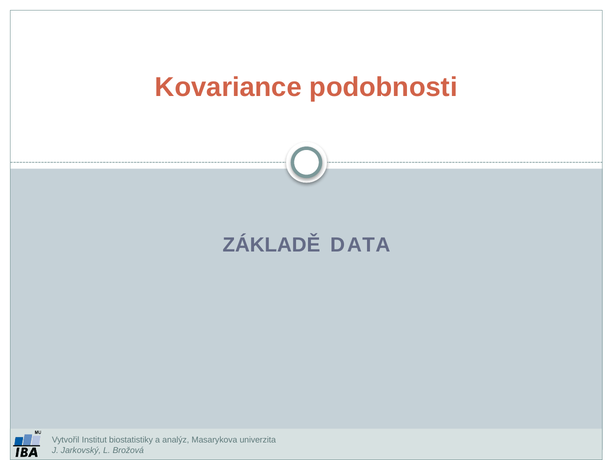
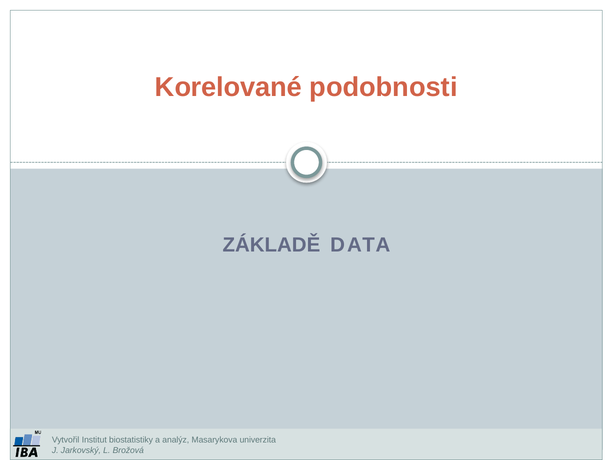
Kovariance: Kovariance -> Korelované (228, 87)
